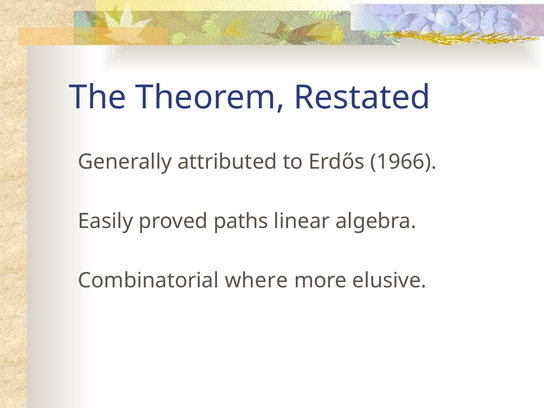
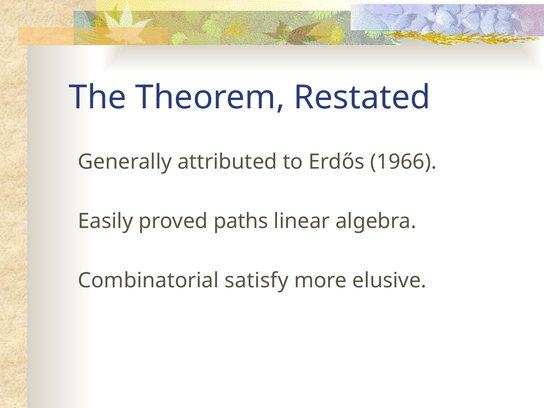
where: where -> satisfy (256, 280)
